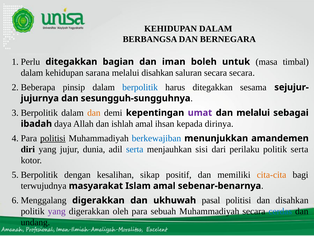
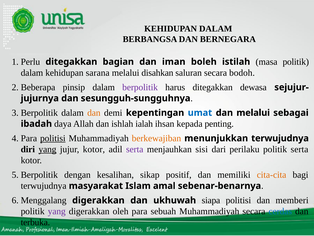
untuk: untuk -> istilah (236, 62)
masa timbal: timbal -> politik (296, 62)
secara secara: secara -> bodoh (242, 73)
berpolitik colour: blue -> purple (140, 87)
sesama: sesama -> dewasa (253, 87)
umat colour: purple -> blue (200, 113)
ishlah amal: amal -> ialah (144, 124)
dirinya: dirinya -> penting (219, 124)
berkewajiban colour: blue -> orange (156, 138)
menunjukkan amandemen: amandemen -> terwujudnya (280, 138)
yang underline: none -> present (47, 149)
jujur dunia: dunia -> kotor (94, 149)
serta colour: blue -> purple (135, 149)
pasal: pasal -> siapa (211, 200)
dan disahkan: disahkan -> memberi (292, 200)
undang: undang -> terbuka (35, 222)
